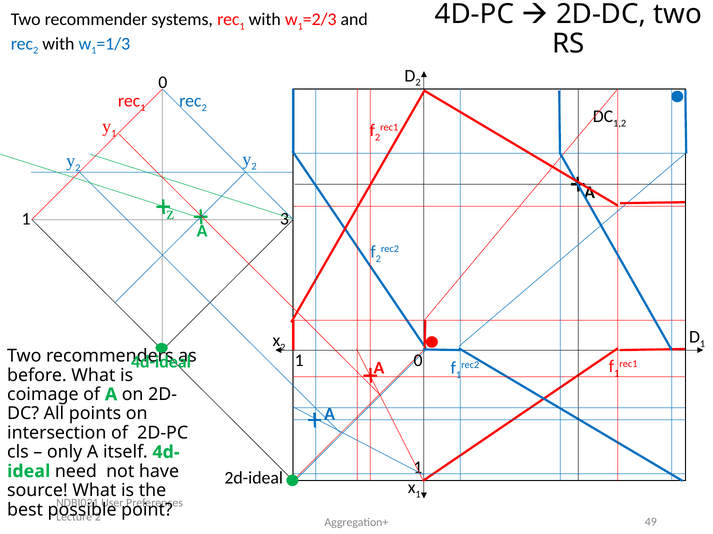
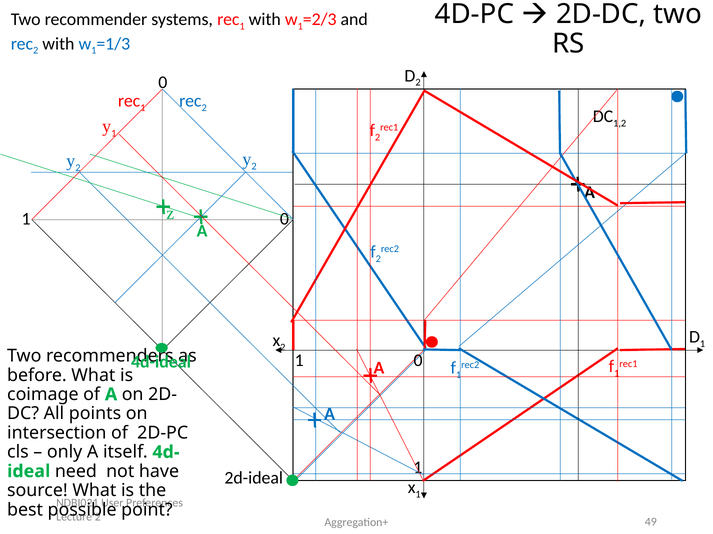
3: 3 -> 0 (284, 219)
